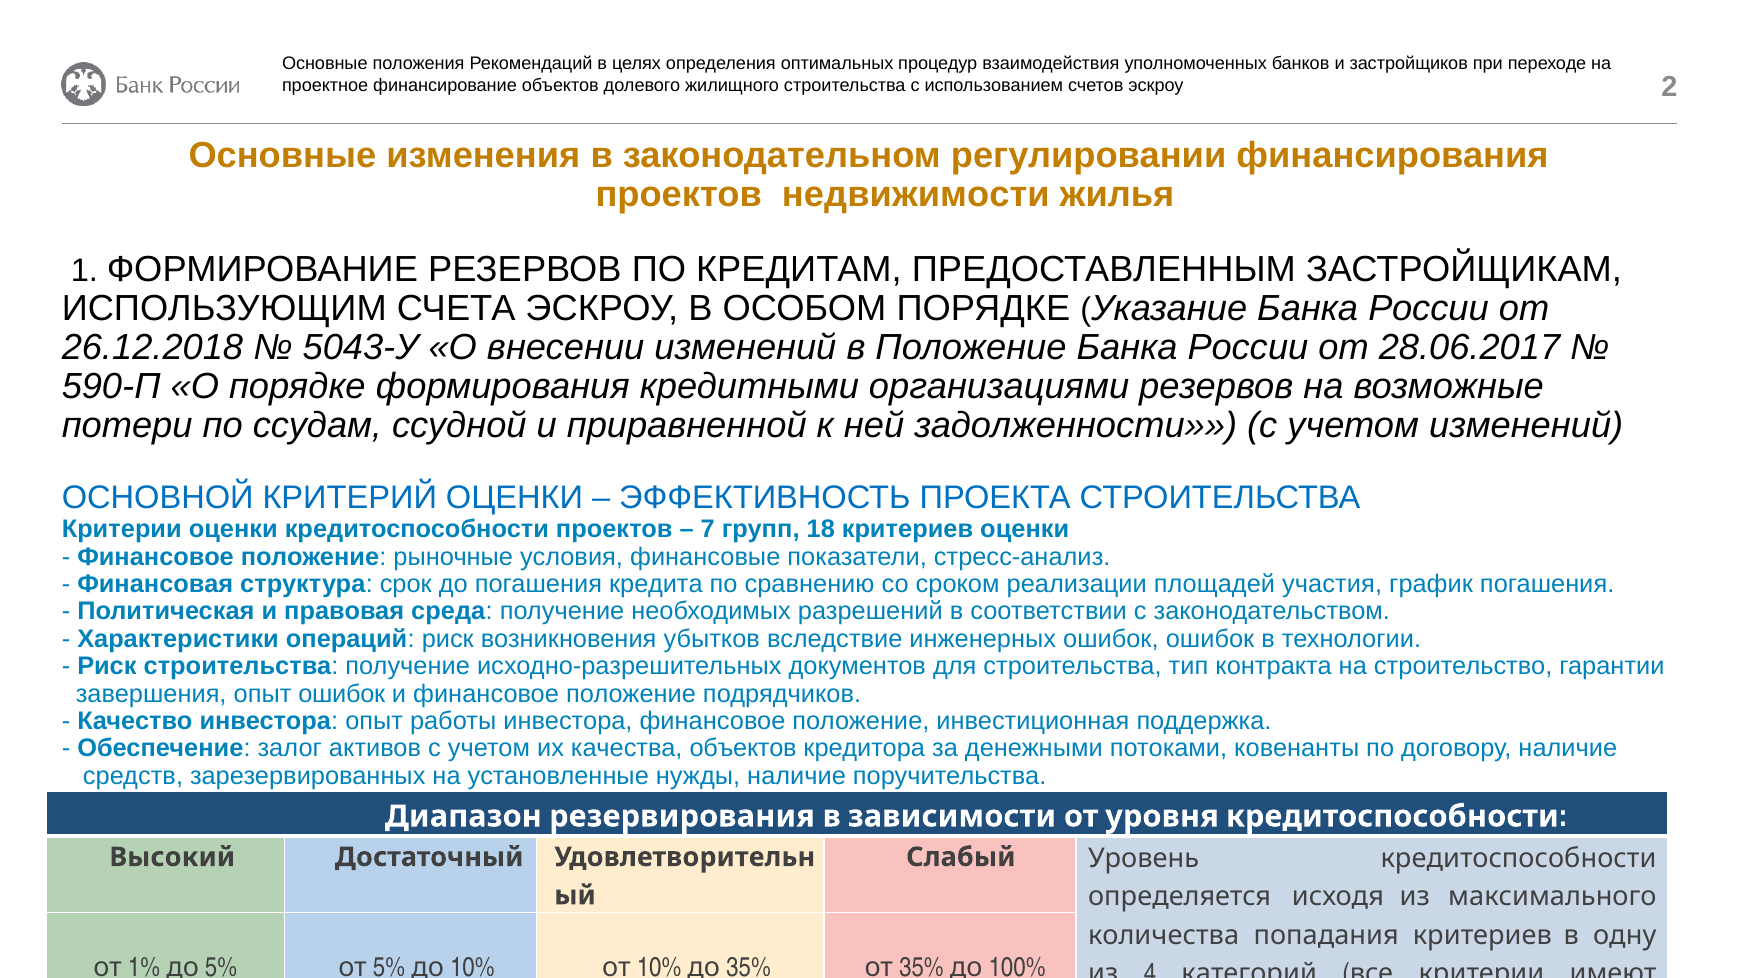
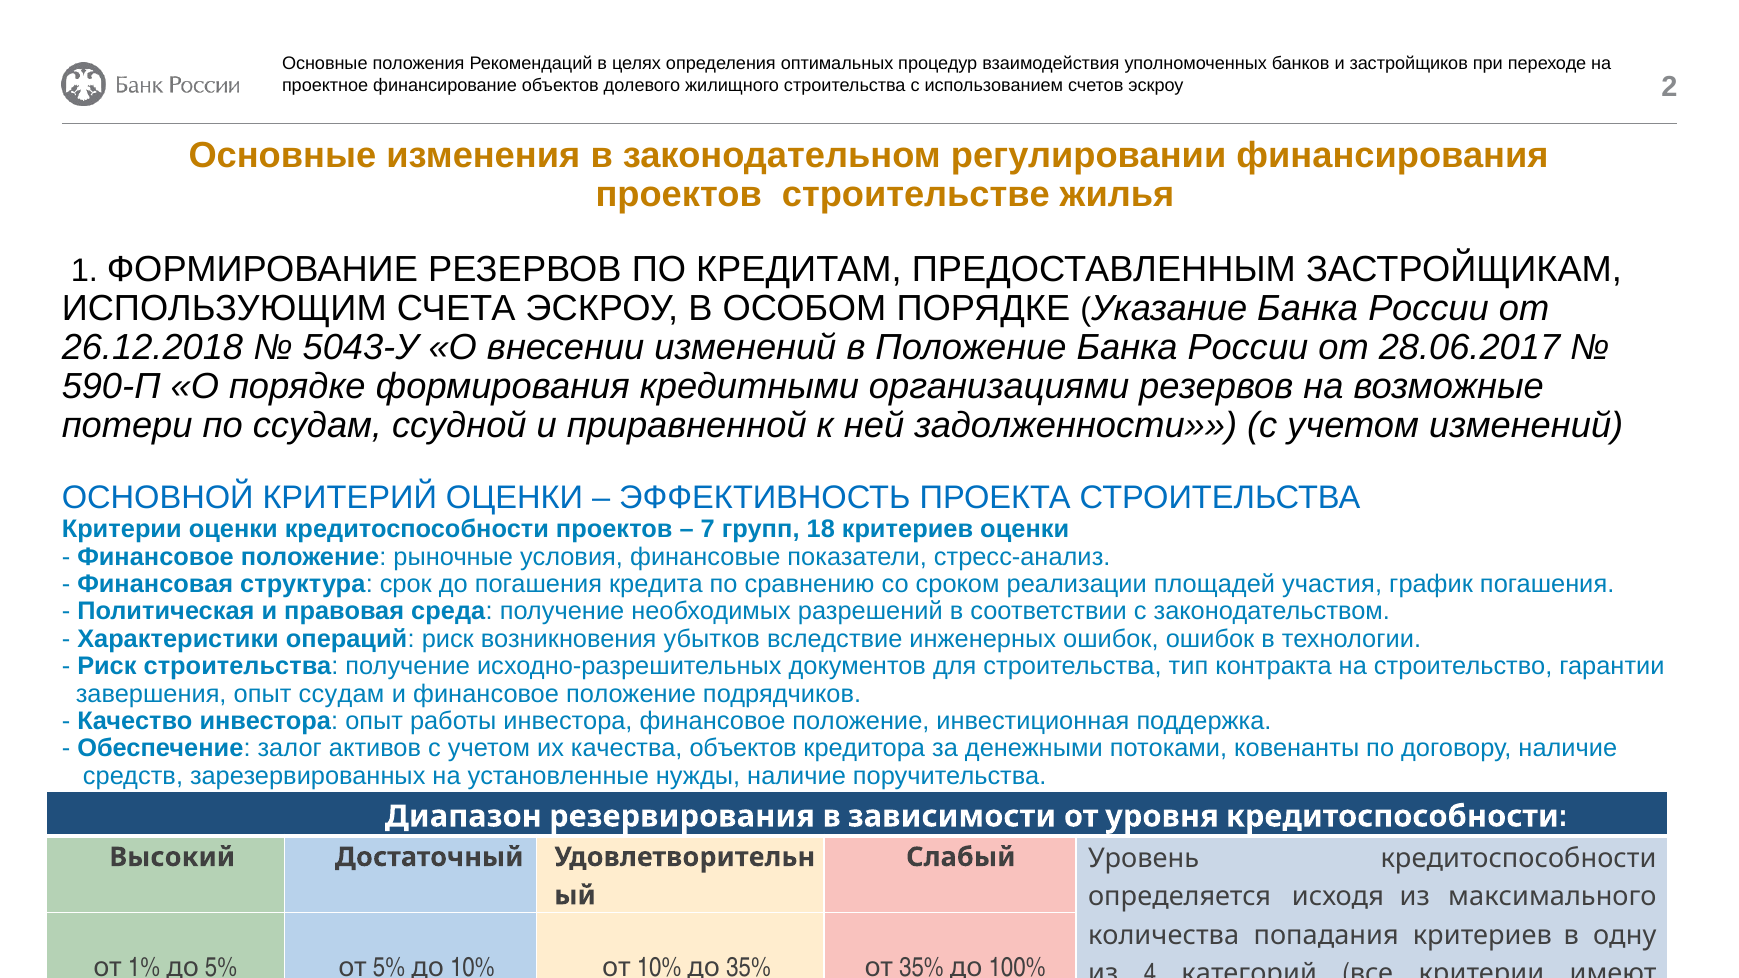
недвижимости: недвижимости -> строительстве (916, 195)
опыт ошибок: ошибок -> ссудам (342, 694)
